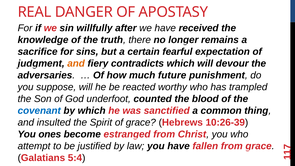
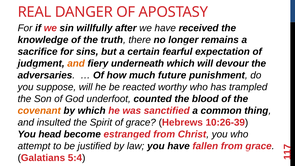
contradicts: contradicts -> underneath (138, 63)
covenant colour: blue -> orange (39, 111)
ones: ones -> head (50, 134)
